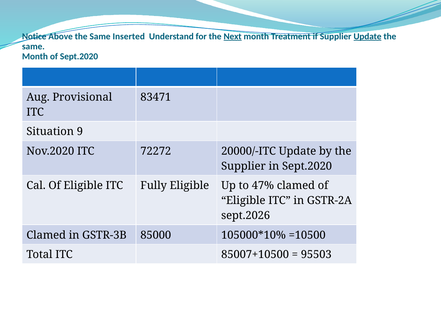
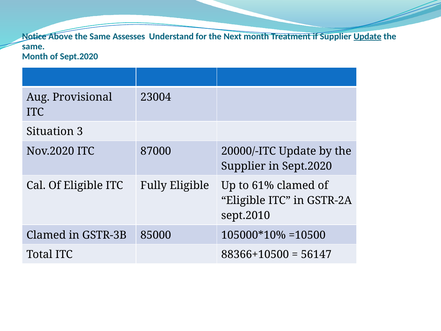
Inserted: Inserted -> Assesses (129, 36)
Next underline: present -> none (233, 36)
83471: 83471 -> 23004 (156, 97)
9: 9 -> 3 (80, 132)
72272: 72272 -> 87000 (156, 151)
47%: 47% -> 61% (263, 185)
sept.2026: sept.2026 -> sept.2010 (246, 215)
85007+10500: 85007+10500 -> 88366+10500 (255, 254)
95503: 95503 -> 56147 (316, 254)
